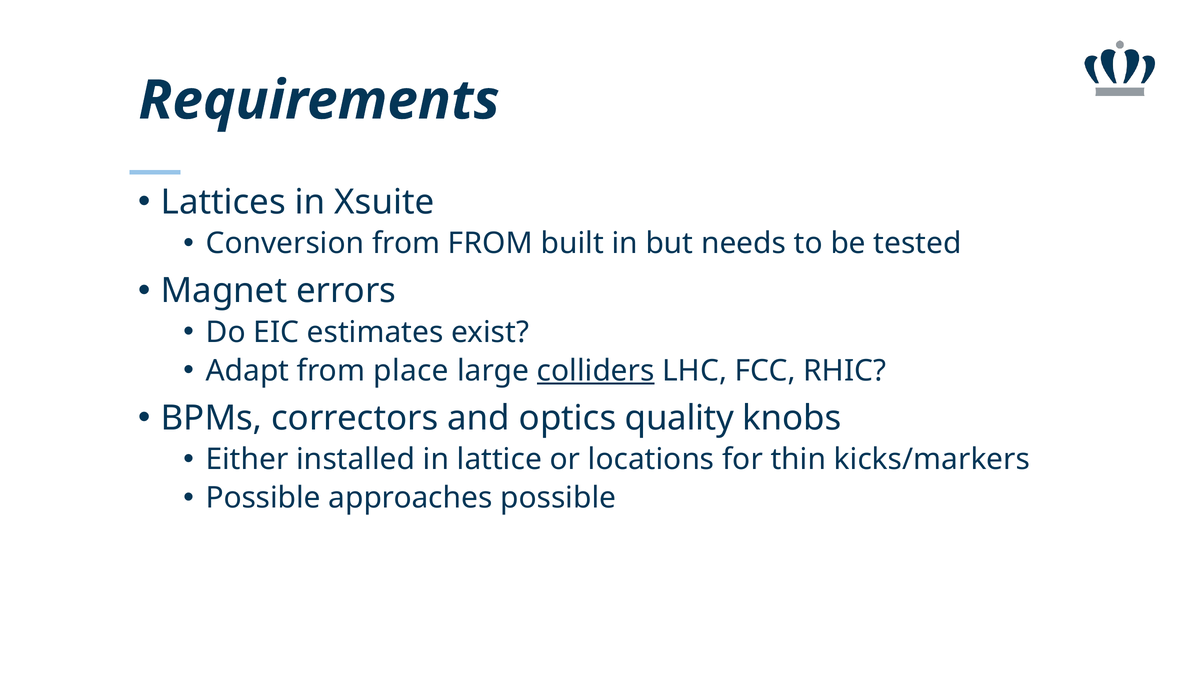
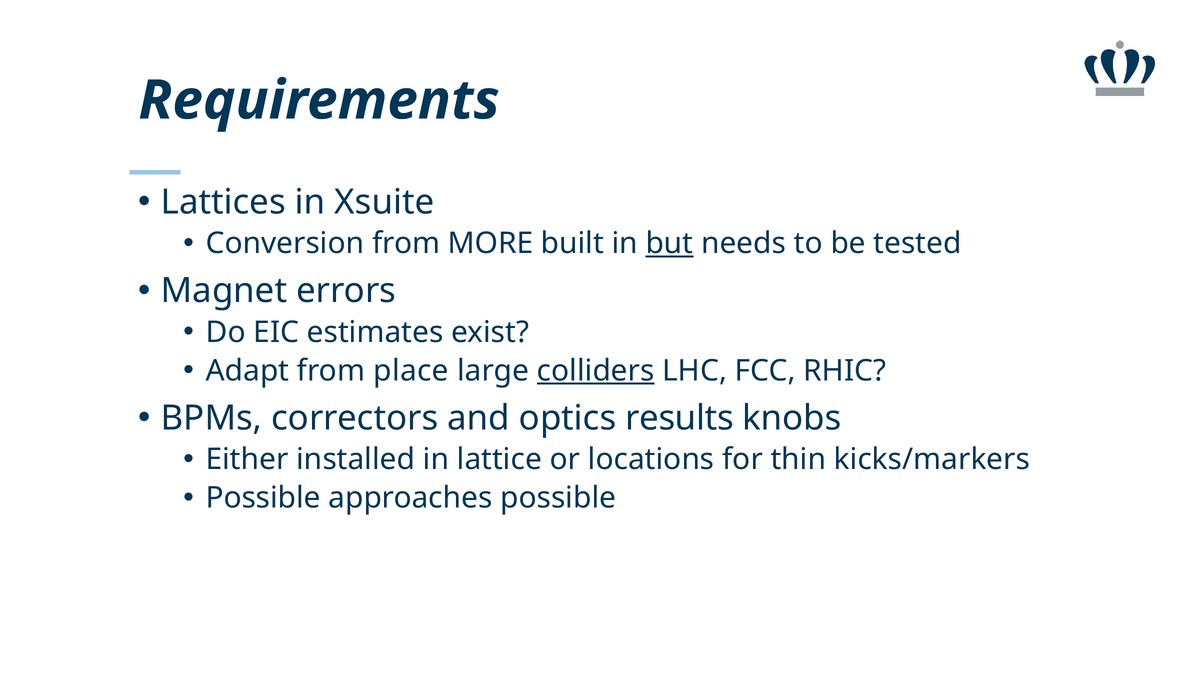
from FROM: FROM -> MORE (491, 244)
but underline: none -> present (669, 244)
quality: quality -> results (679, 418)
